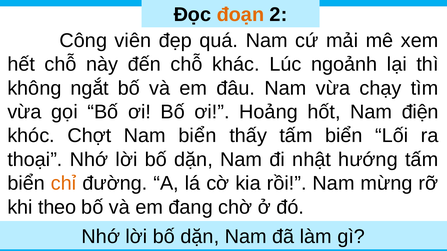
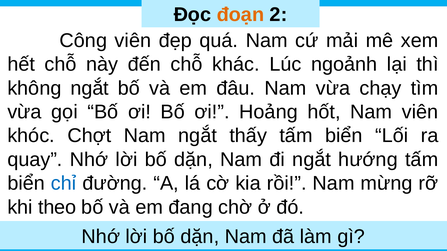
Nam điện: điện -> viên (420, 112)
Nam biển: biển -> ngắt (198, 136)
thoại: thoại -> quay (35, 160)
đi nhật: nhật -> ngắt (312, 160)
chỉ colour: orange -> blue (64, 184)
